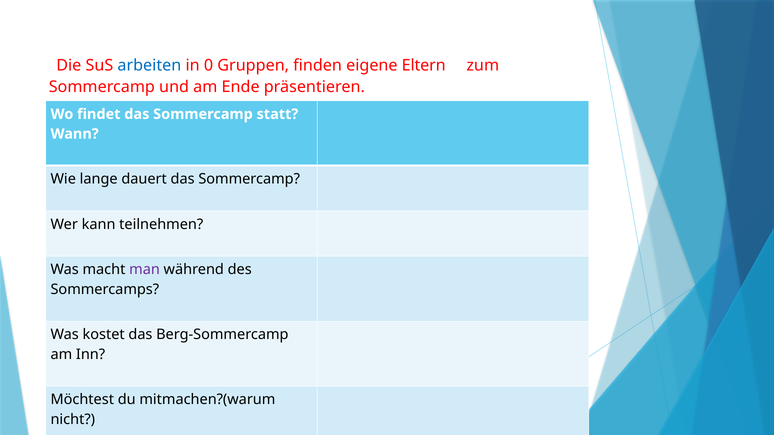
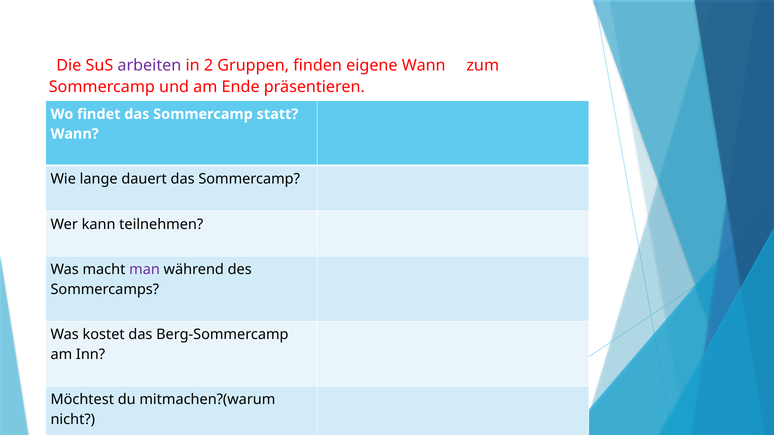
arbeiten colour: blue -> purple (149, 65)
0: 0 -> 2 (209, 65)
eigene Eltern: Eltern -> Wann (424, 65)
